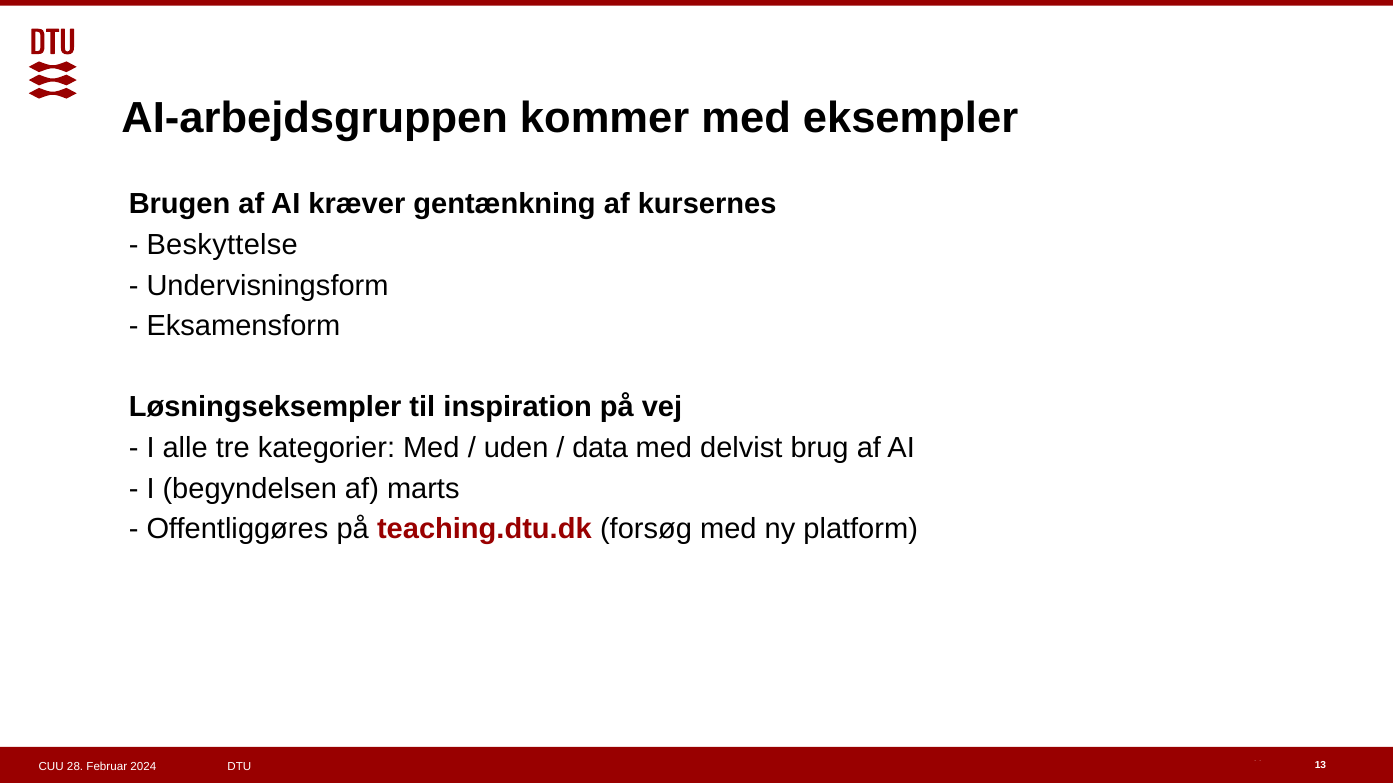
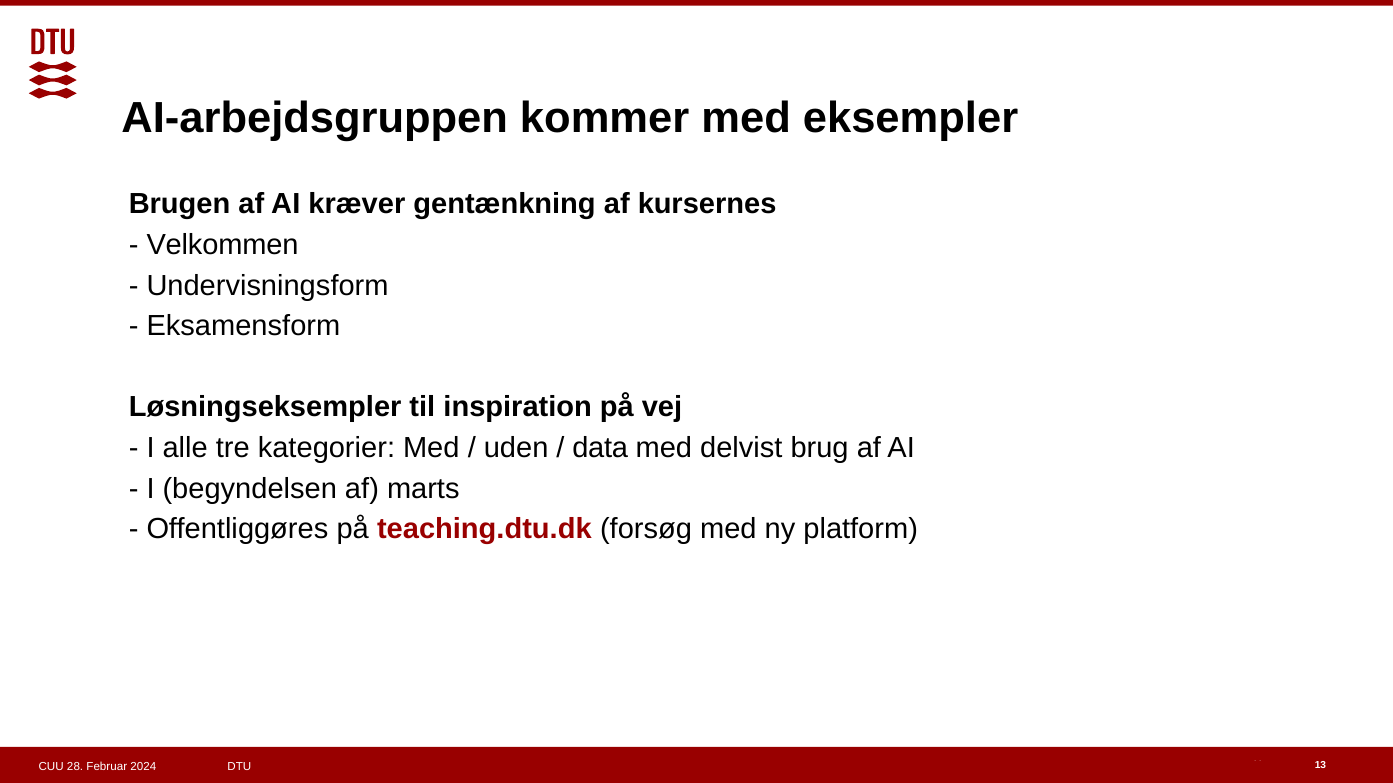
Beskyttelse: Beskyttelse -> Velkommen (222, 245)
